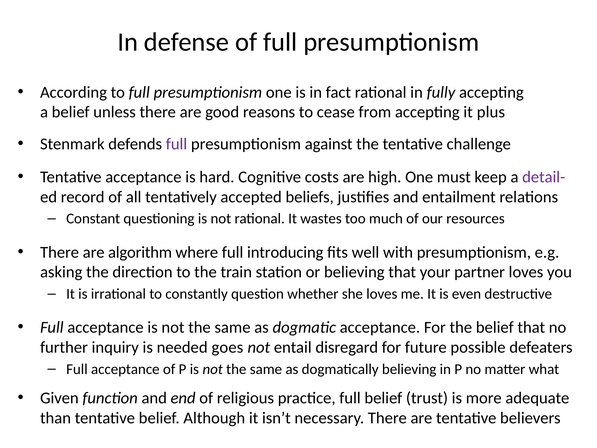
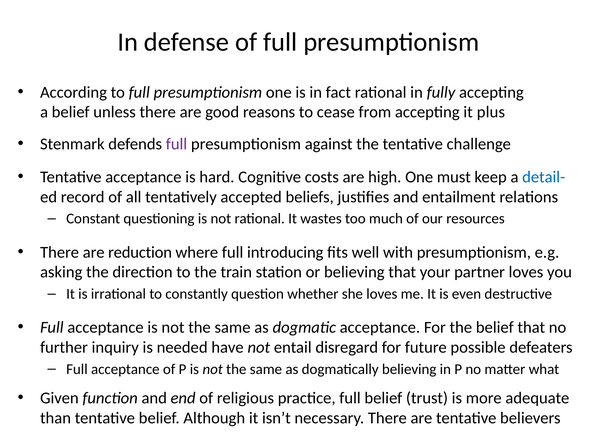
detail- colour: purple -> blue (544, 177)
algorithm: algorithm -> reduction (140, 252)
goes: goes -> have (228, 347)
